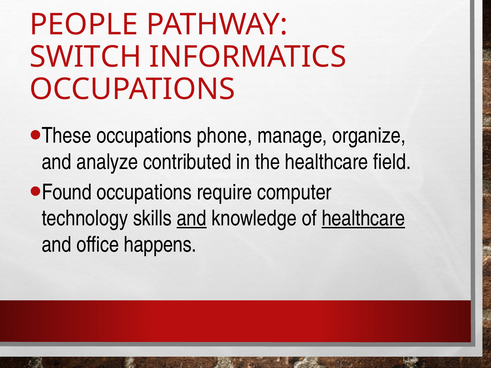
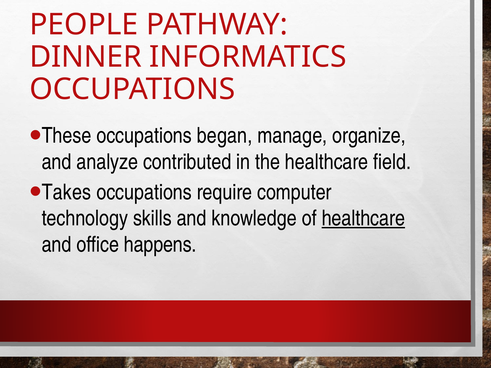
SWITCH: SWITCH -> DINNER (86, 57)
phone: phone -> began (225, 136)
Found: Found -> Takes (66, 192)
and underline: present -> none (192, 219)
